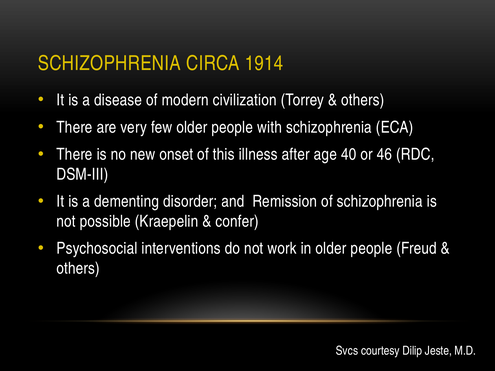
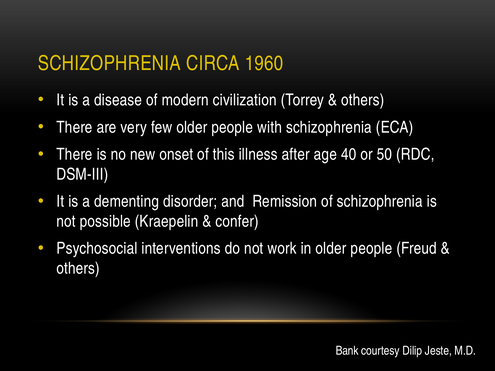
1914: 1914 -> 1960 (264, 63)
46: 46 -> 50 (384, 155)
Svcs: Svcs -> Bank (347, 351)
